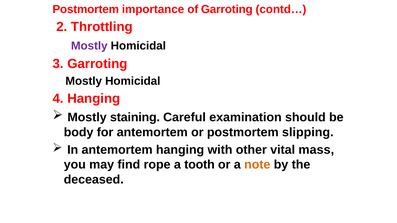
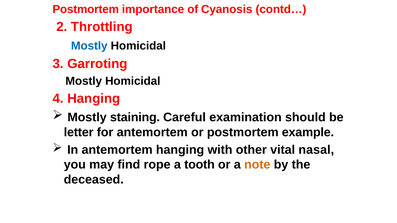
of Garroting: Garroting -> Cyanosis (227, 9)
Mostly colour: purple -> blue (89, 46)
body: body -> letter (79, 133)
slipping: slipping -> example (308, 133)
mass: mass -> nasal (316, 150)
